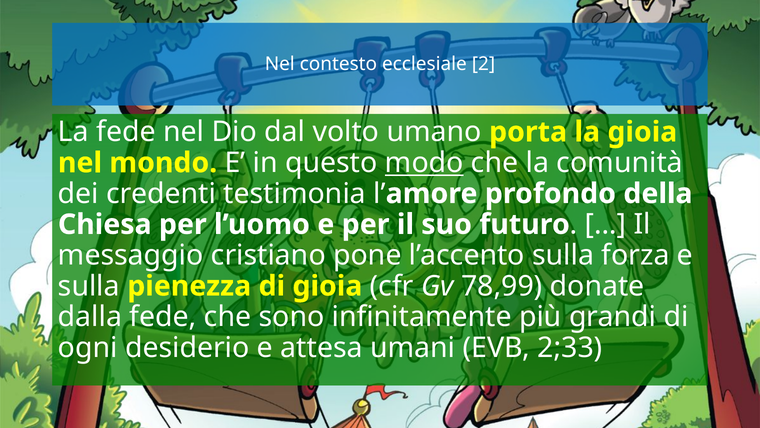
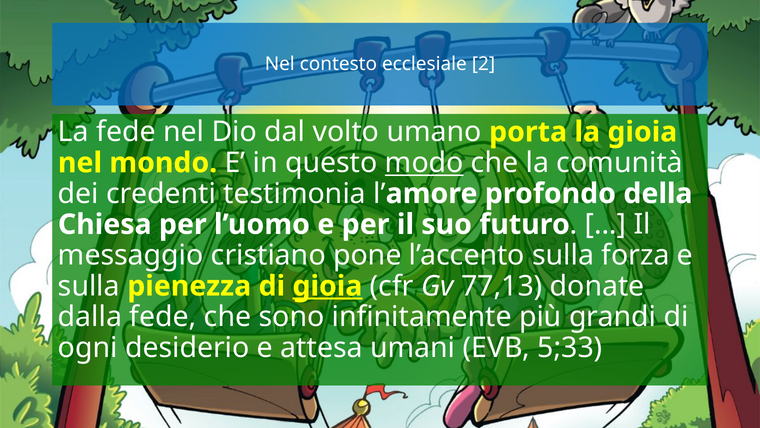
gioia underline: none -> present (327, 286)
78,99: 78,99 -> 77,13 (502, 286)
2;33: 2;33 -> 5;33 (570, 347)
